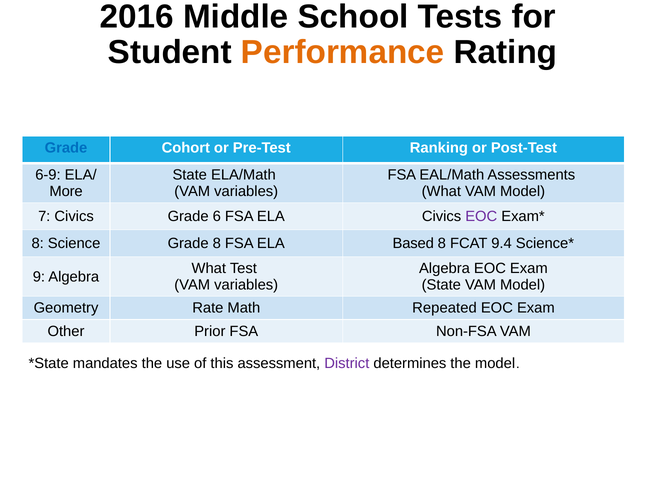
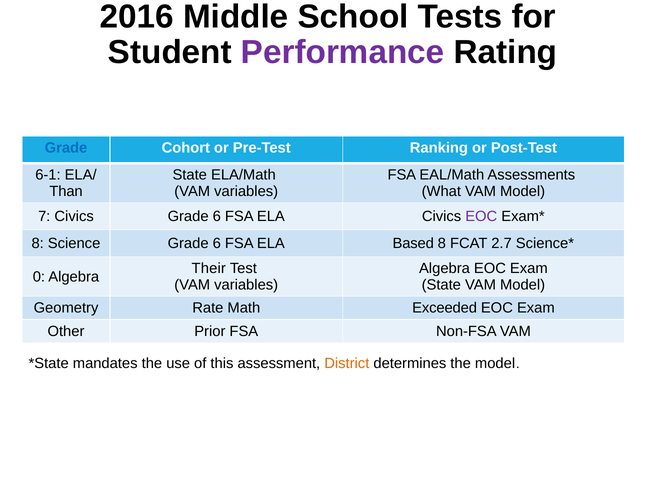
Performance colour: orange -> purple (343, 53)
6-9: 6-9 -> 6-1 (48, 175)
More: More -> Than (66, 192)
Science Grade 8: 8 -> 6 (217, 244)
9.4: 9.4 -> 2.7 (502, 244)
What: What -> Their (209, 269)
9: 9 -> 0 (39, 277)
Repeated: Repeated -> Exceeded (445, 308)
District colour: purple -> orange (347, 364)
